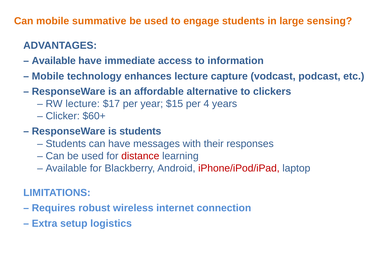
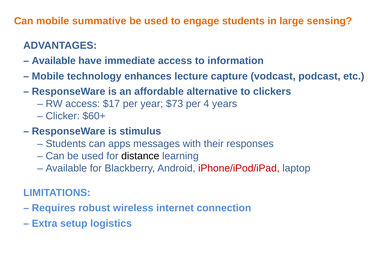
RW lecture: lecture -> access (83, 104)
$15: $15 -> $73 (175, 104)
is students: students -> stimulus (140, 131)
can have: have -> apps (119, 144)
distance colour: red -> black (140, 156)
